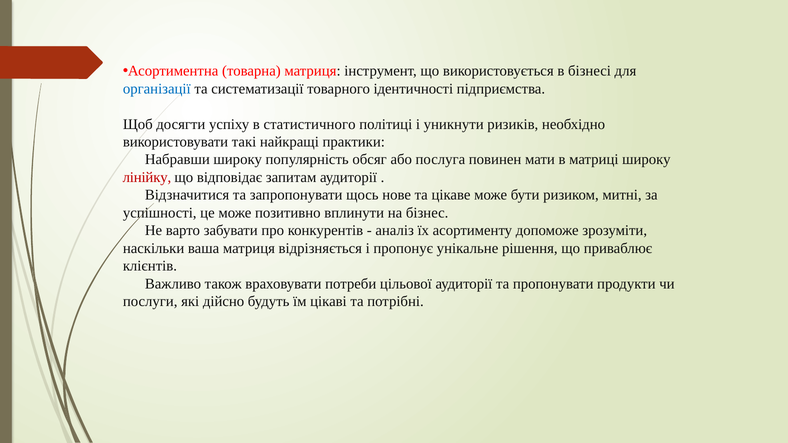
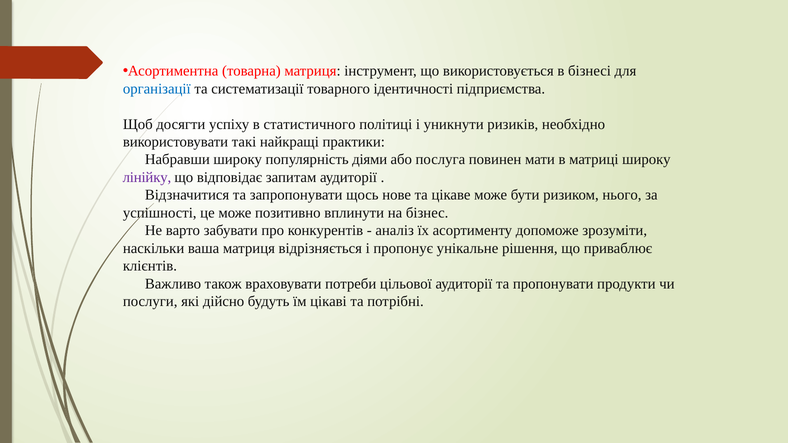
обсяг: обсяг -> діями (370, 160)
лінійку colour: red -> purple (147, 177)
митні: митні -> нього (622, 195)
